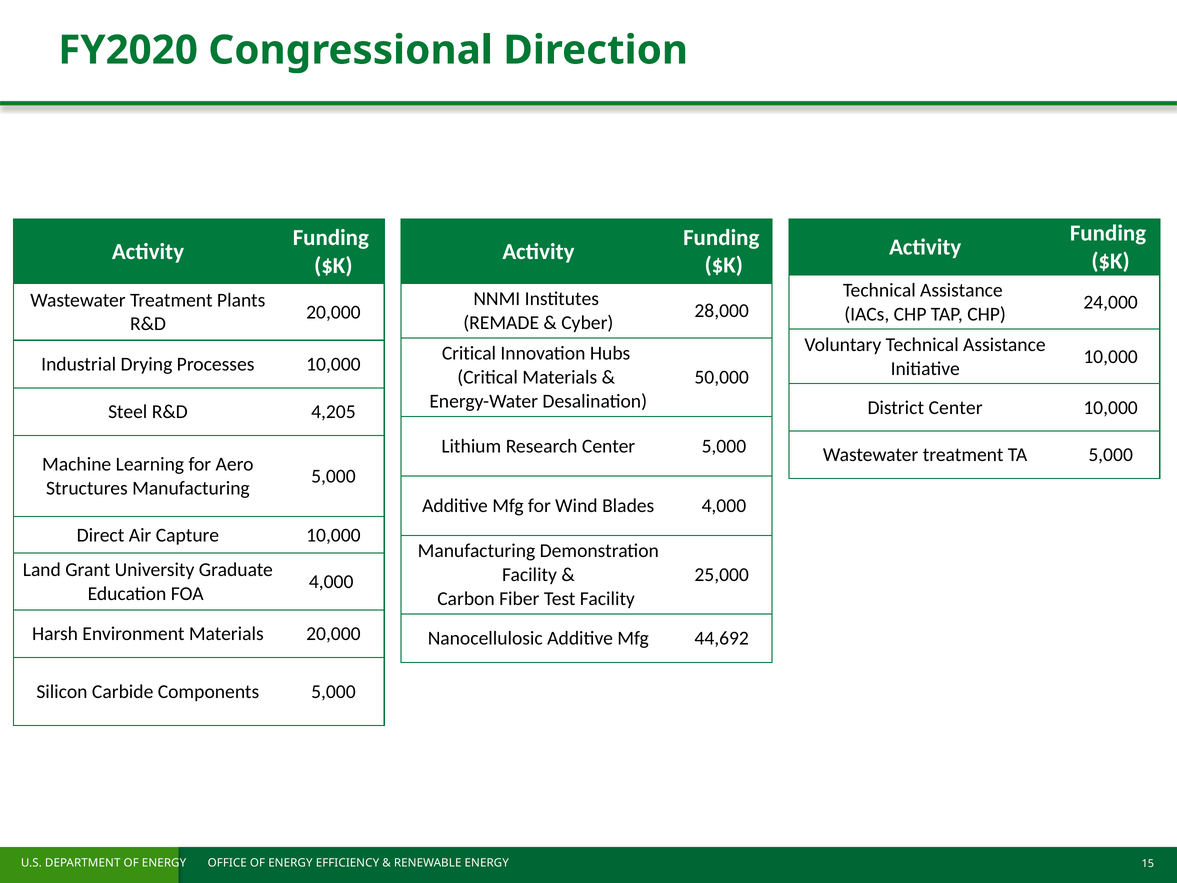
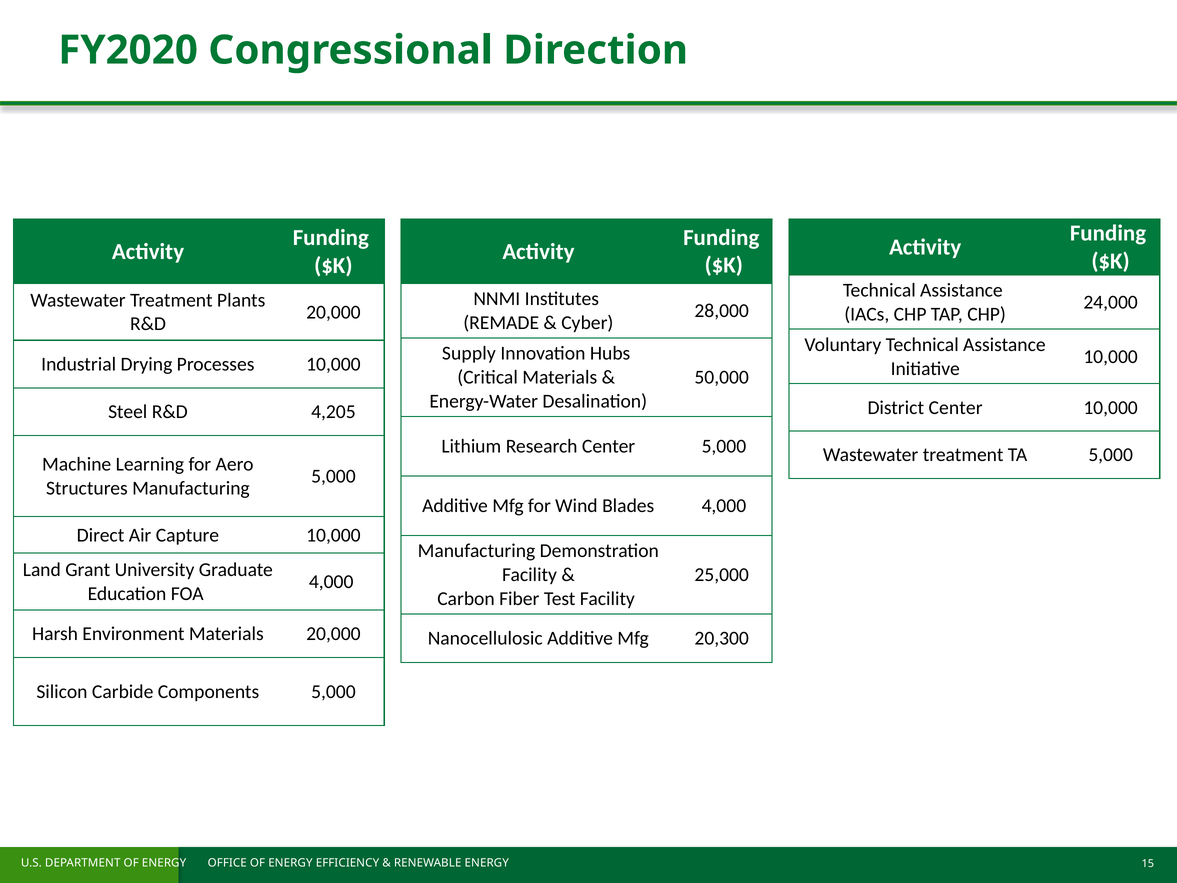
Critical: Critical -> Supply (469, 353)
44,692: 44,692 -> 20,300 (722, 638)
